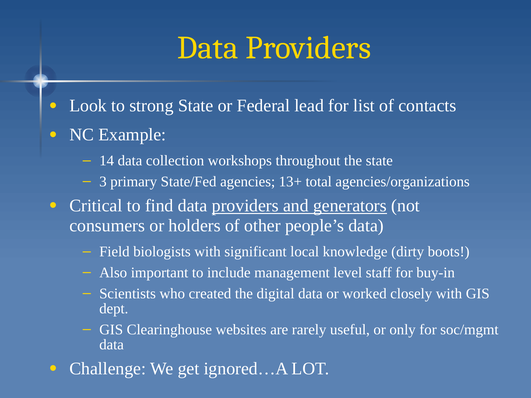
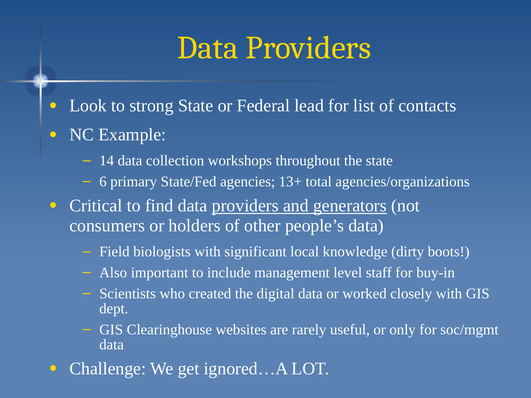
3: 3 -> 6 (103, 182)
